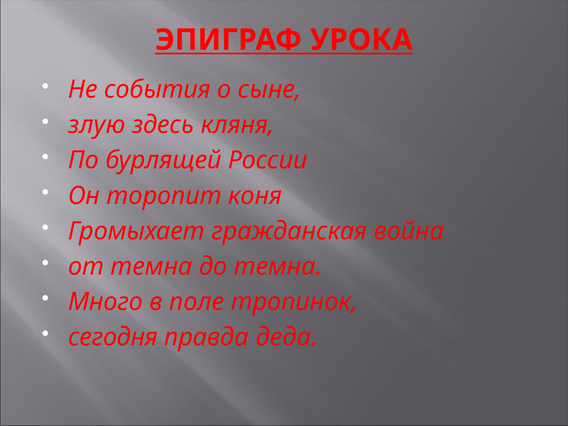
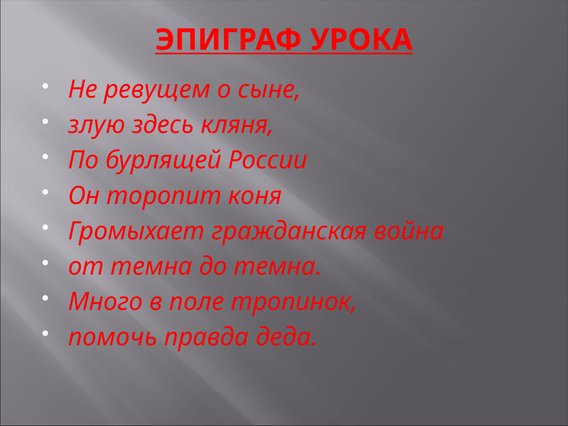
события: события -> ревущем (157, 90)
сегодня: сегодня -> помочь (113, 337)
